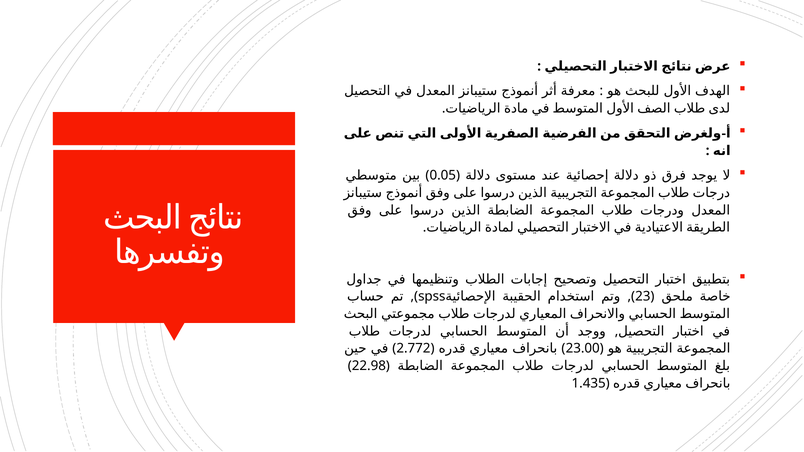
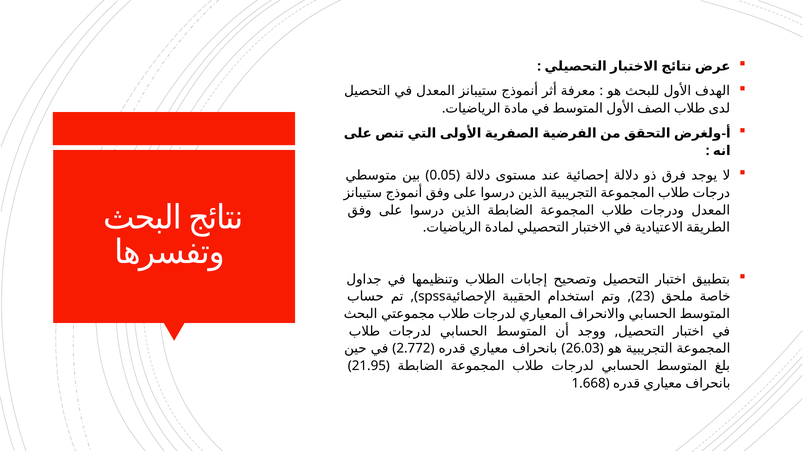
23.00: 23.00 -> 26.03 (583, 349)
22.98: 22.98 -> 21.95 (369, 366)
1.435: 1.435 -> 1.668 (589, 383)
